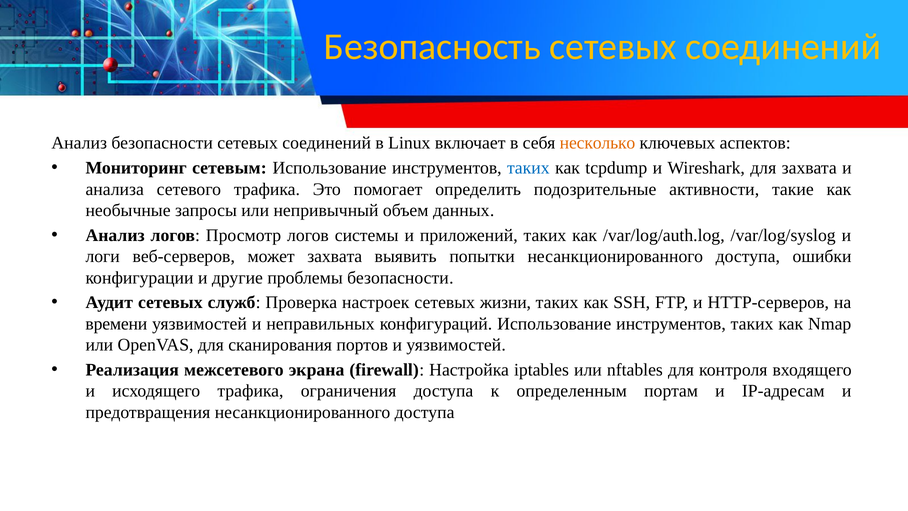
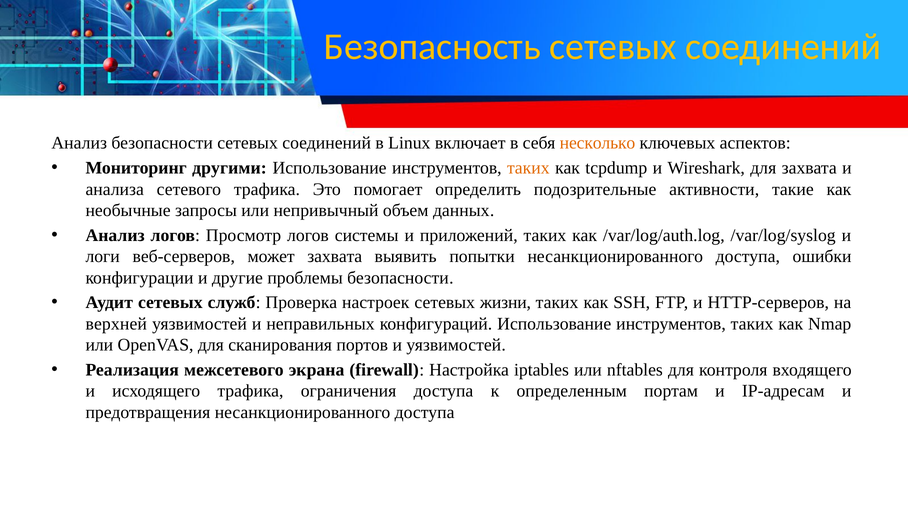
сетевым: сетевым -> другими (229, 168)
таких colour: blue -> orange (528, 168)
времени: времени -> верхней (116, 324)
